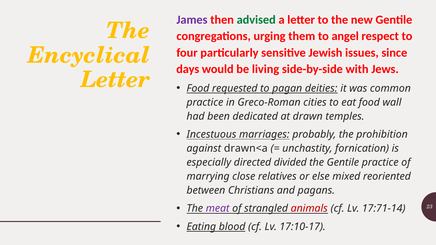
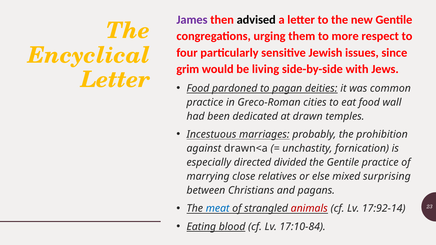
advised colour: green -> black (256, 20)
angel: angel -> more (345, 36)
days: days -> grim (188, 69)
requested: requested -> pardoned (235, 88)
reoriented: reoriented -> surprising (387, 177)
meat colour: purple -> blue (218, 209)
17:71-14: 17:71-14 -> 17:92-14 (384, 209)
17:10-17: 17:10-17 -> 17:10-84 (303, 227)
